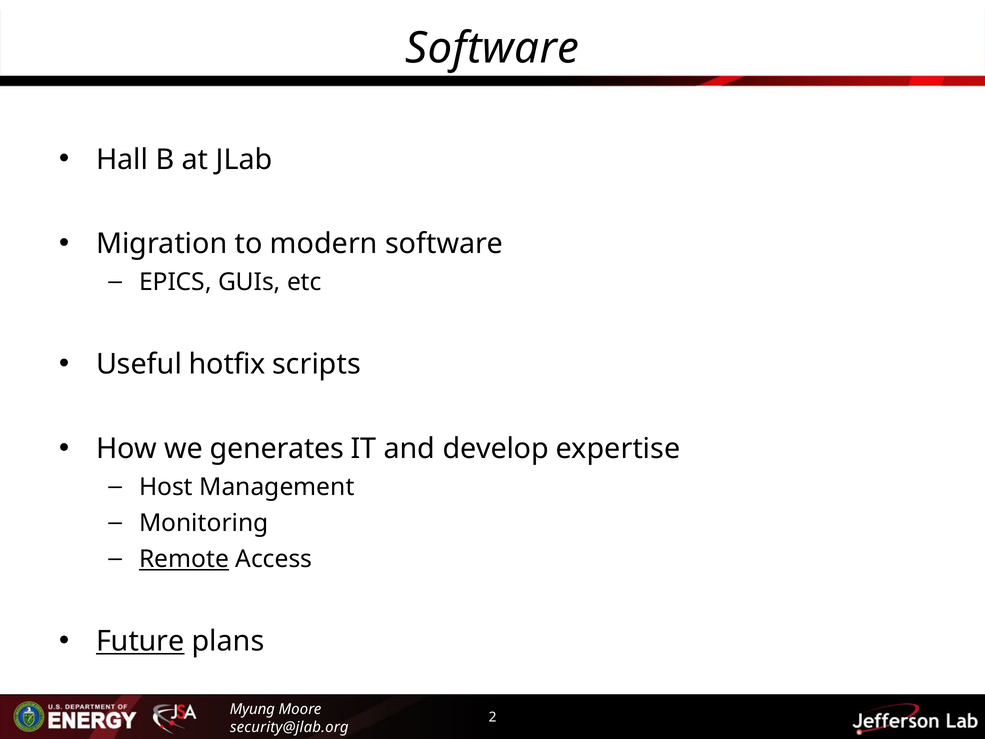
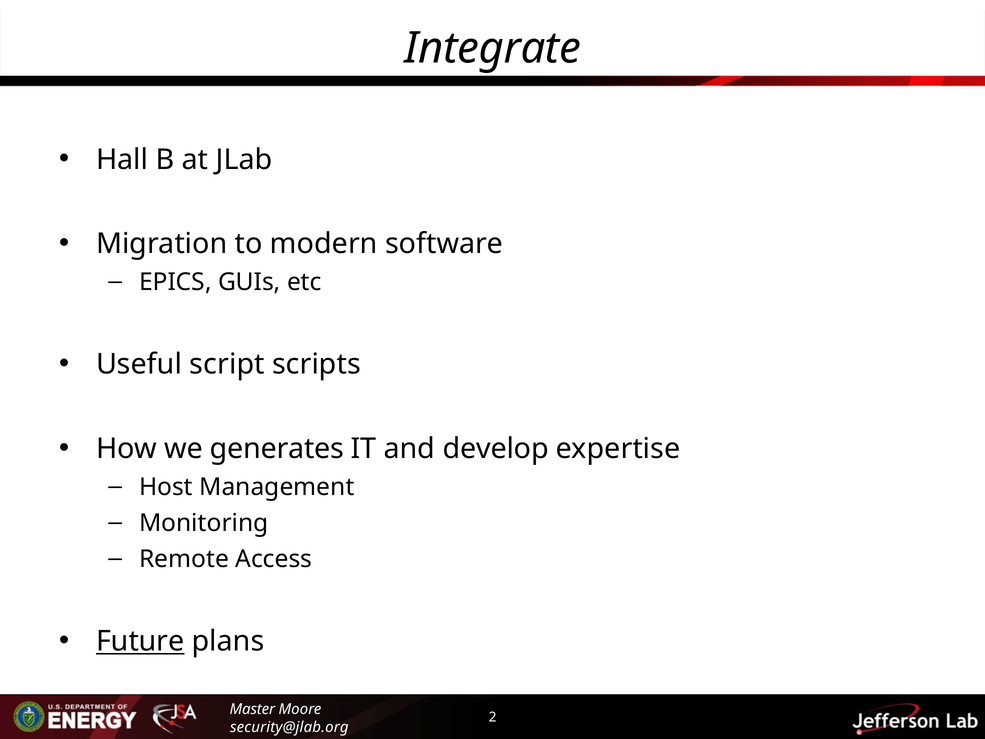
Software: Software -> Integrate (493, 48)
hotfix: hotfix -> script (227, 364)
Remote underline: present -> none (184, 559)
Myung: Myung -> Master (252, 709)
